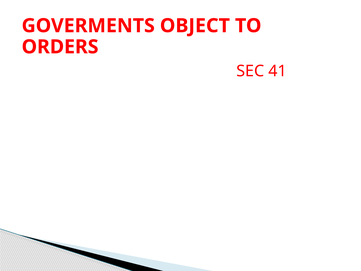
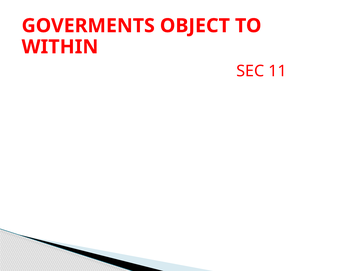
ORDERS: ORDERS -> WITHIN (60, 47)
41: 41 -> 11 (278, 71)
